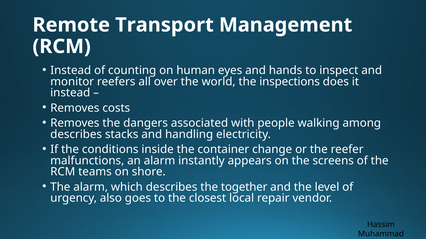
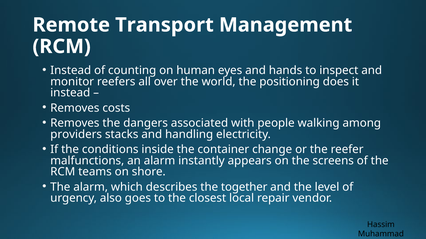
inspections: inspections -> positioning (290, 82)
describes: describes -> providers (76, 135)
